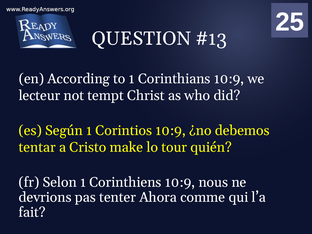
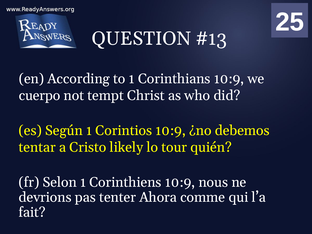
lecteur: lecteur -> cuerpo (40, 96)
make: make -> likely (126, 147)
